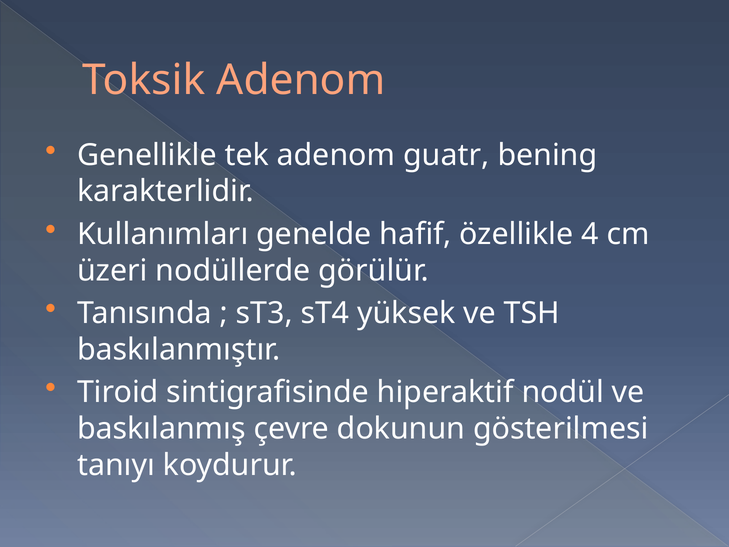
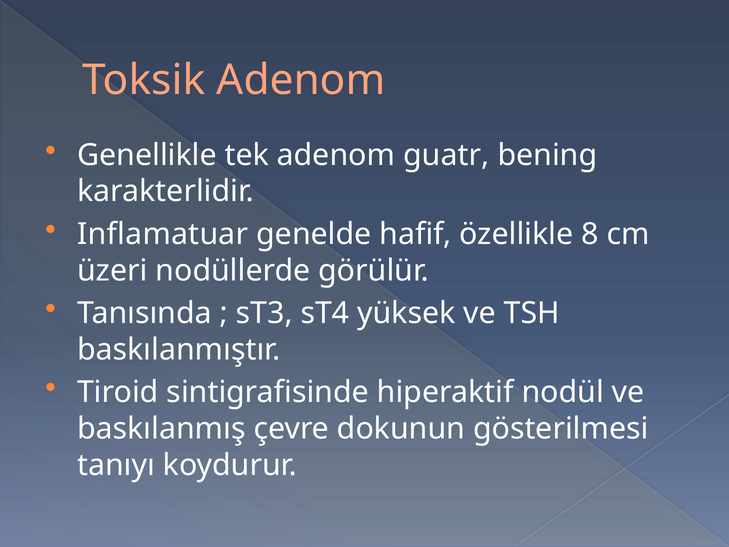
Kullanımları: Kullanımları -> Inflamatuar (163, 234)
4: 4 -> 8 (590, 234)
